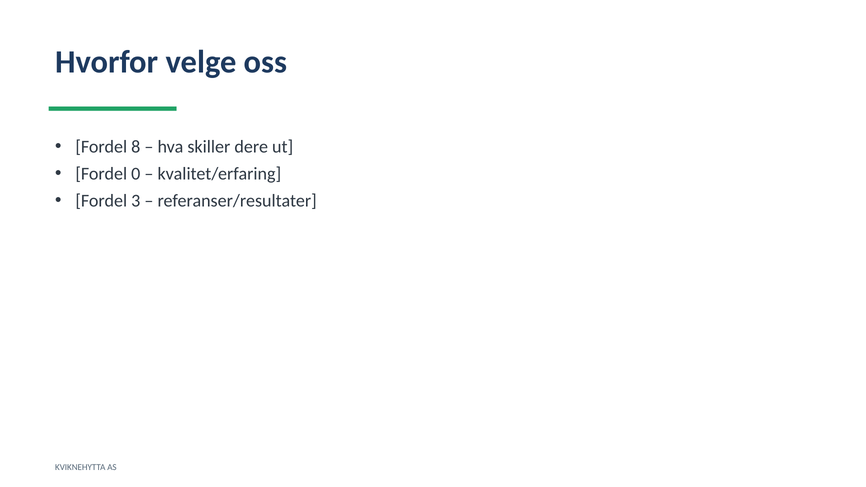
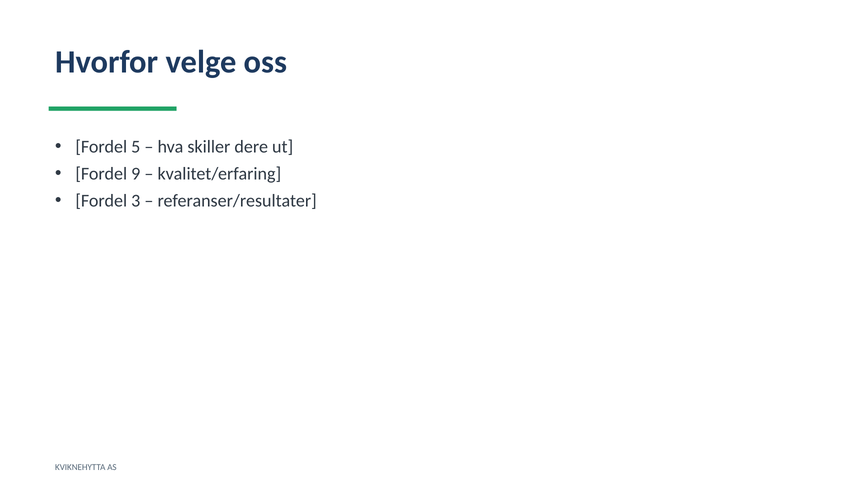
8: 8 -> 5 (136, 147)
0: 0 -> 9 (136, 174)
